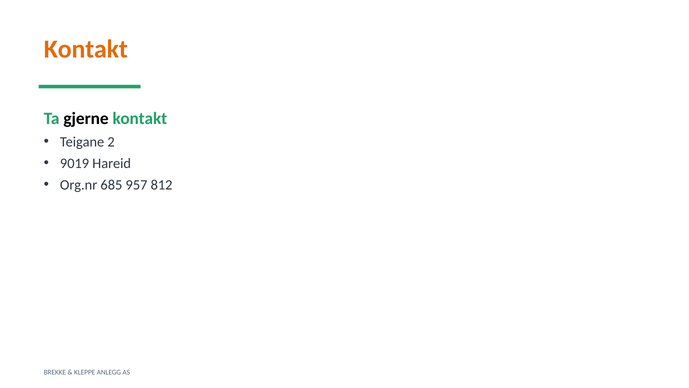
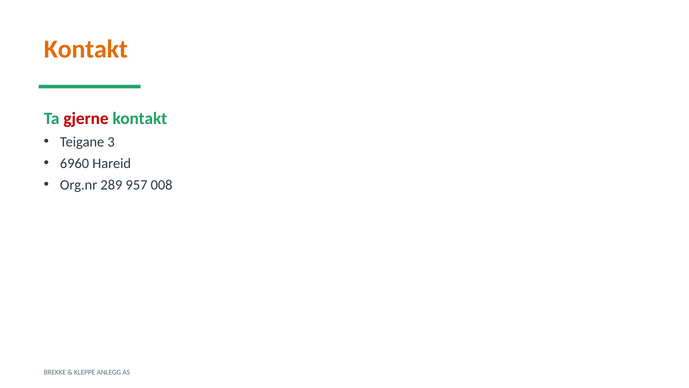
gjerne colour: black -> red (86, 119)
2: 2 -> 3 (111, 142)
9019: 9019 -> 6960 (75, 163)
685: 685 -> 289 (111, 185)
812: 812 -> 008 (162, 185)
